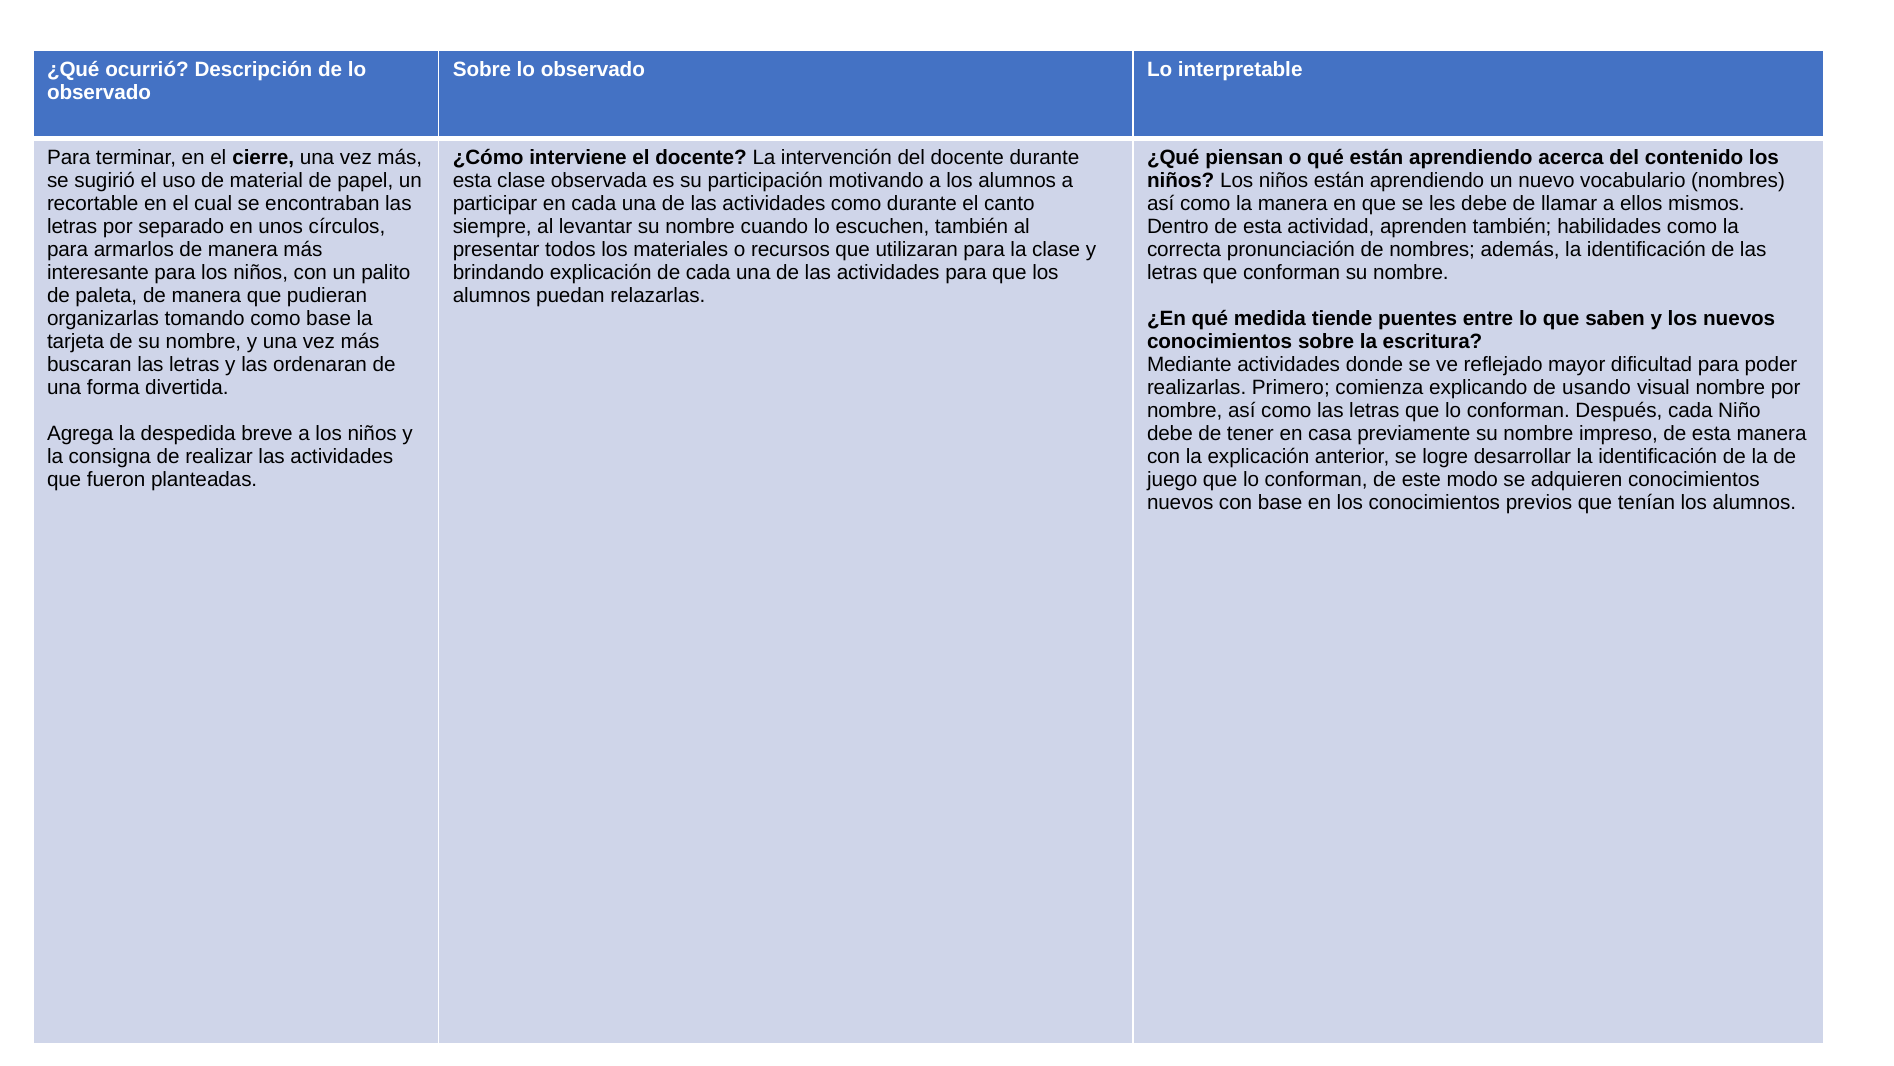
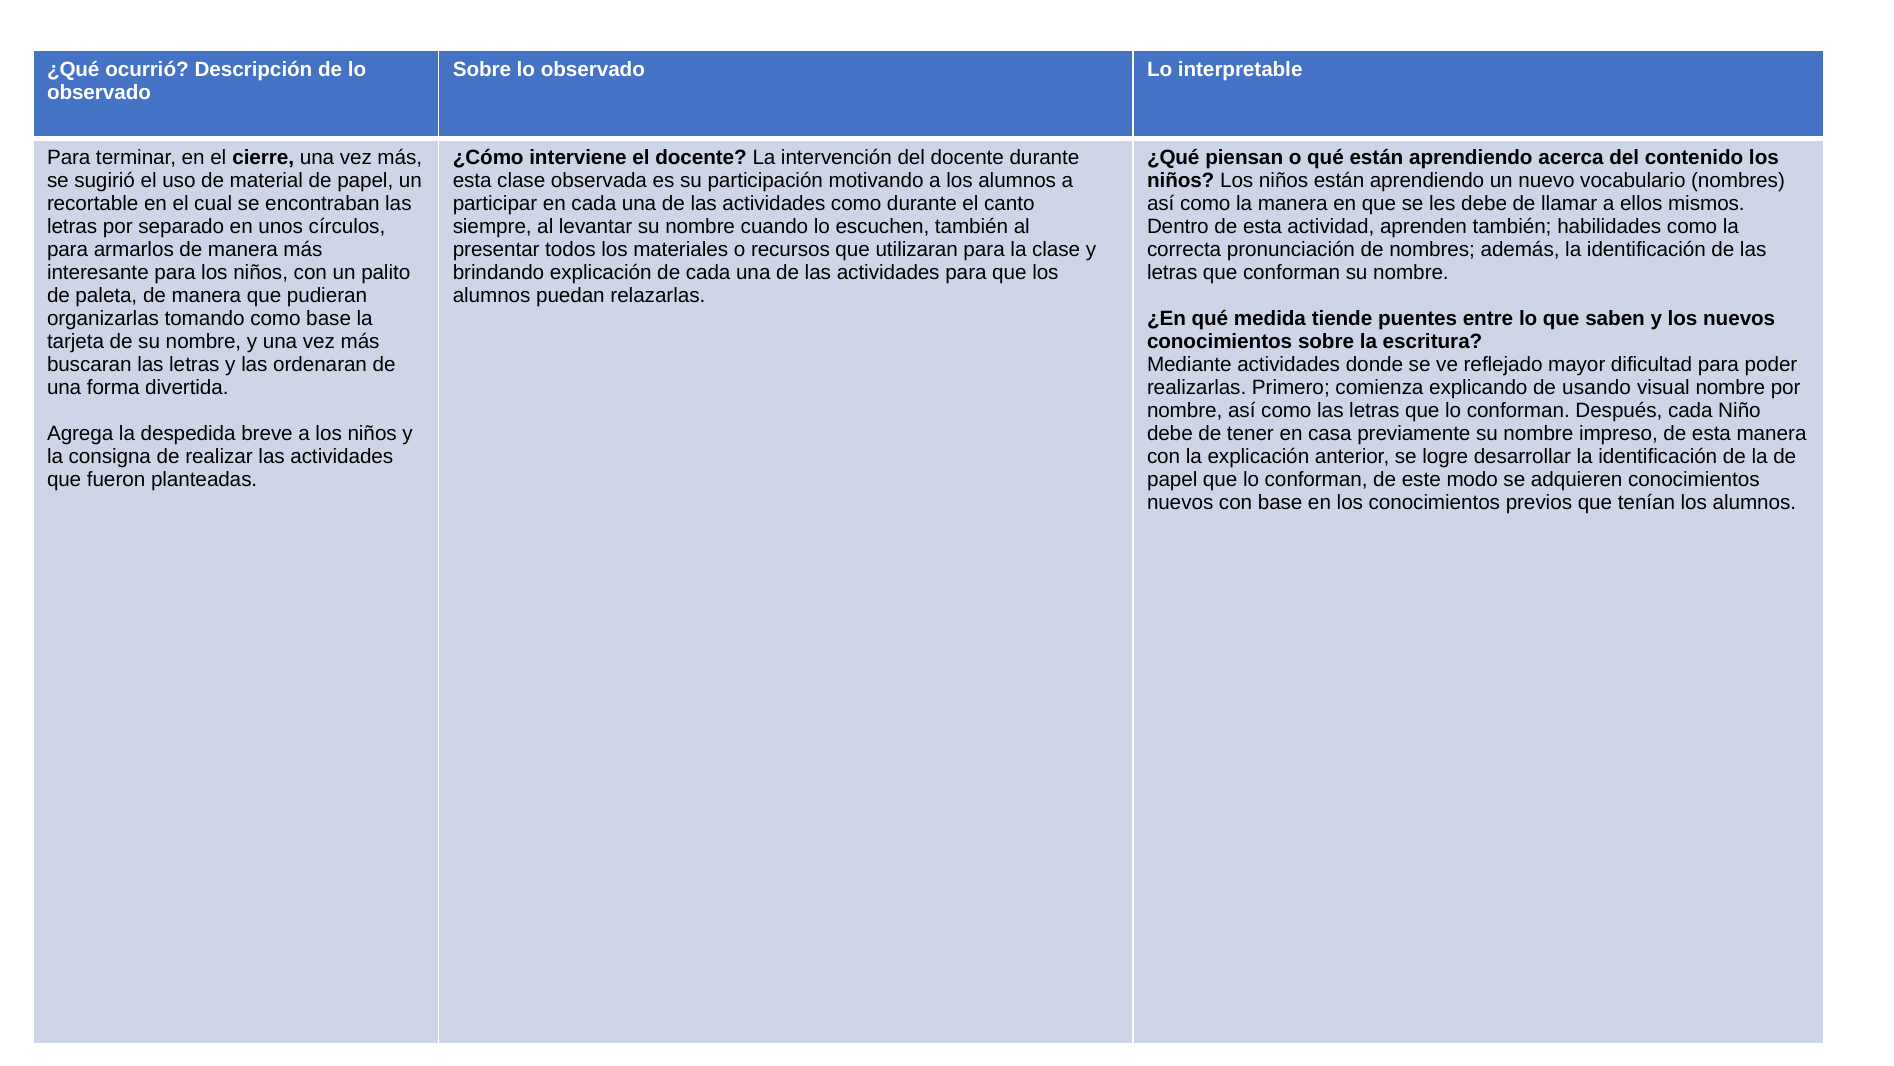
juego: juego -> papel (1172, 479)
